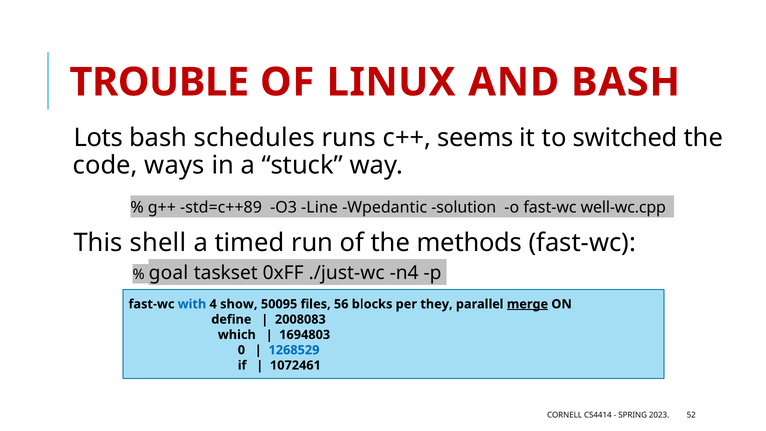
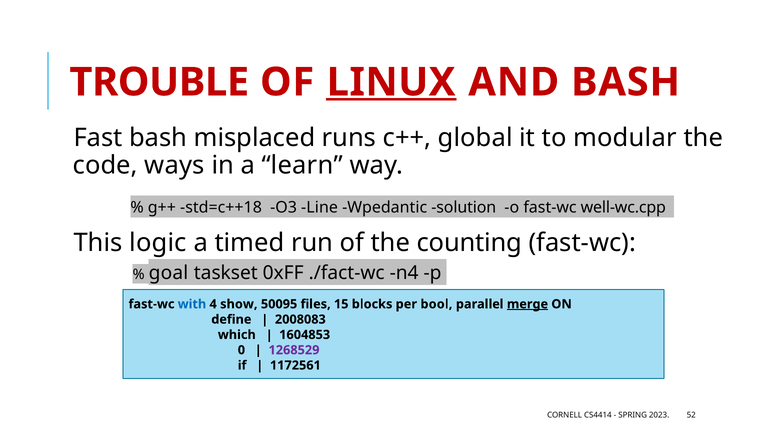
LINUX underline: none -> present (391, 82)
Lots: Lots -> Fast (98, 138)
schedules: schedules -> misplaced (255, 138)
seems: seems -> global (475, 138)
switched: switched -> modular (625, 138)
stuck: stuck -> learn (302, 165)
std=c++89: std=c++89 -> std=c++18 (221, 207)
shell: shell -> logic (158, 243)
methods: methods -> counting (469, 243)
./just-wc: ./just-wc -> ./fact-wc (347, 273)
56: 56 -> 15 (341, 304)
they: they -> bool (436, 304)
1694803: 1694803 -> 1604853 (305, 335)
1268529 colour: blue -> purple (294, 350)
1072461: 1072461 -> 1172561 (295, 365)
